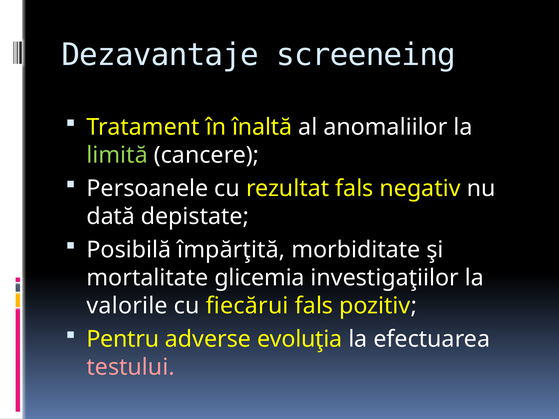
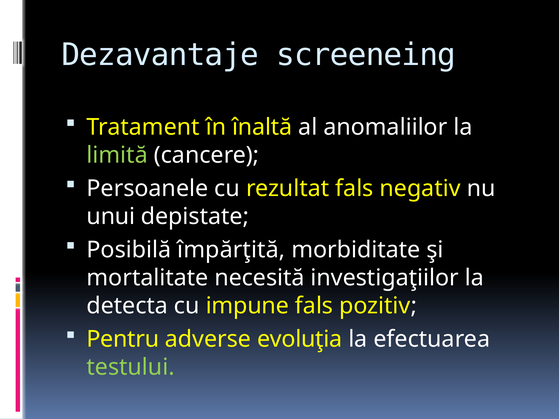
dată: dată -> unui (111, 217)
glicemia: glicemia -> necesită (259, 278)
valorile: valorile -> detecta (127, 306)
fiecărui: fiecărui -> impune (247, 306)
testului colour: pink -> light green (131, 367)
